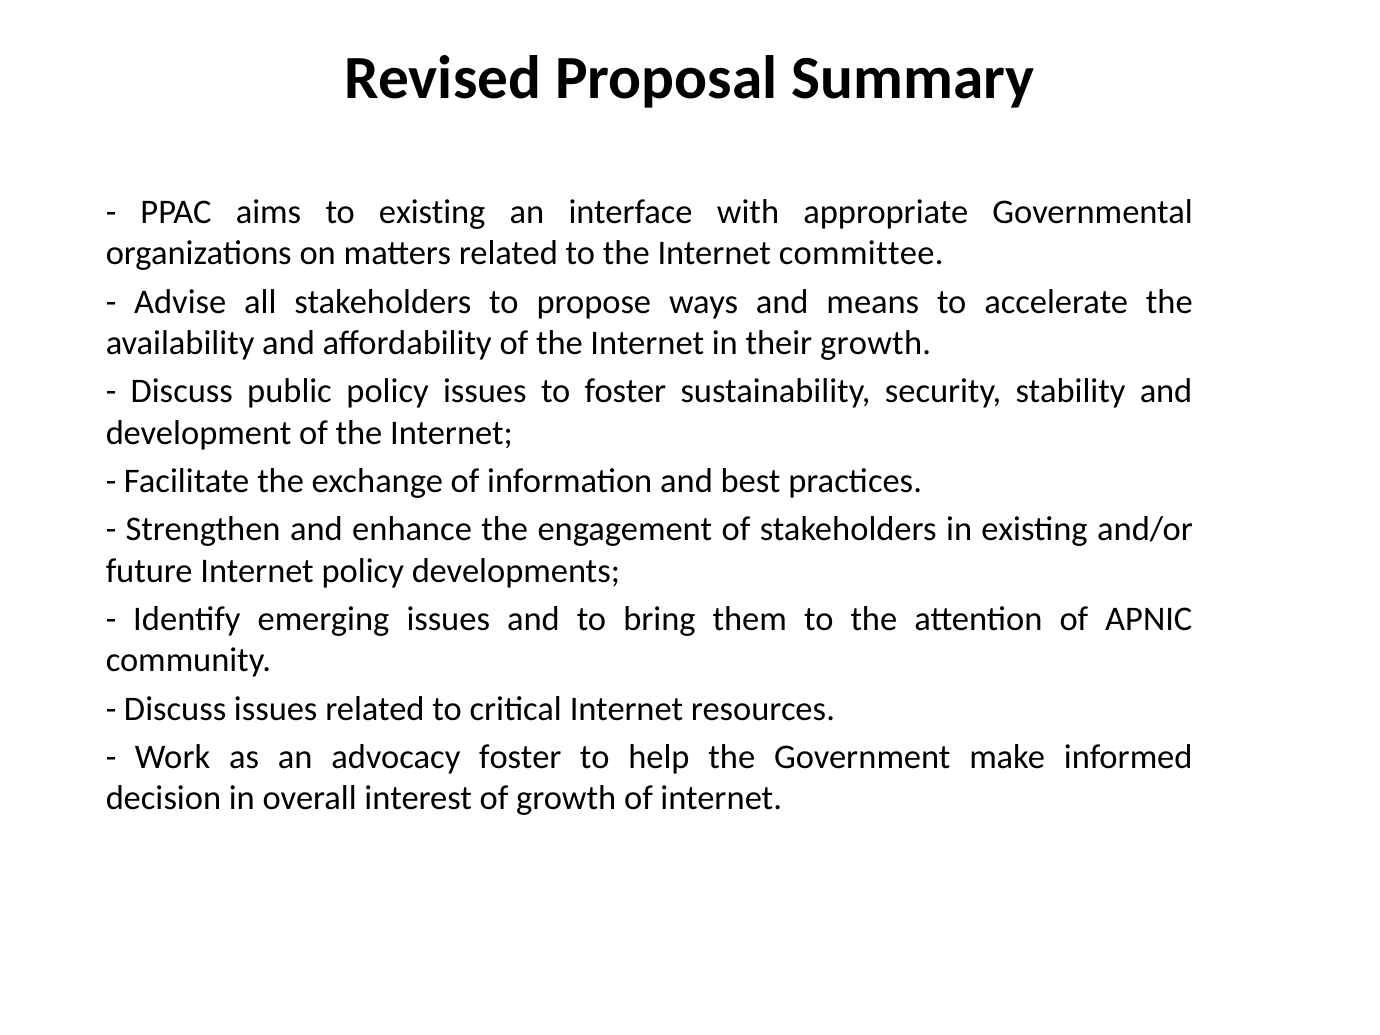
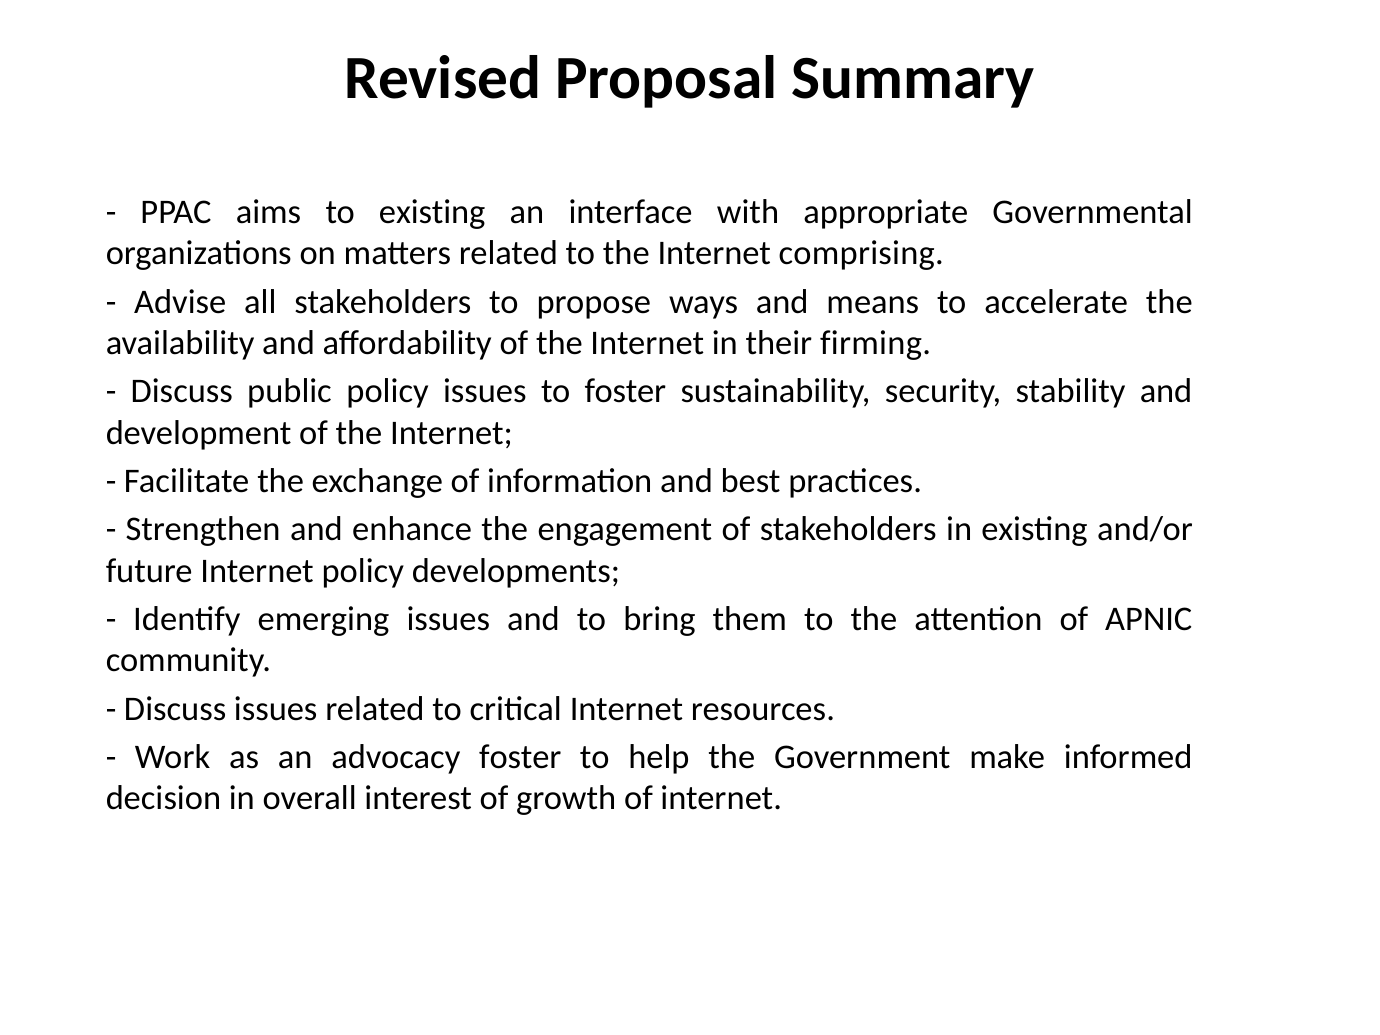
committee: committee -> comprising (861, 253)
their growth: growth -> firming (876, 343)
